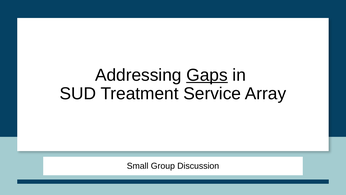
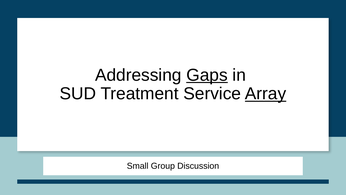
Array underline: none -> present (266, 94)
